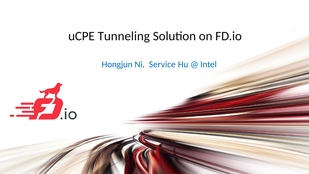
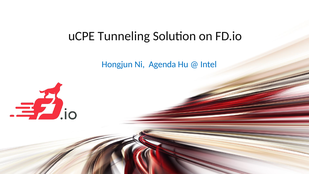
Service: Service -> Agenda (162, 64)
